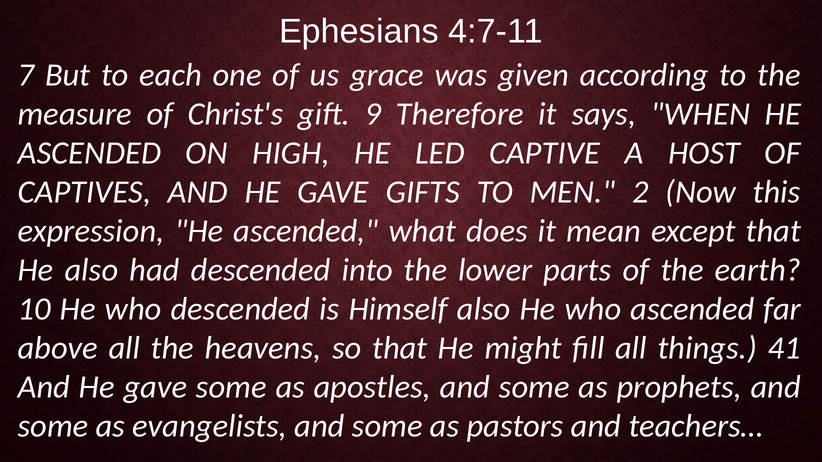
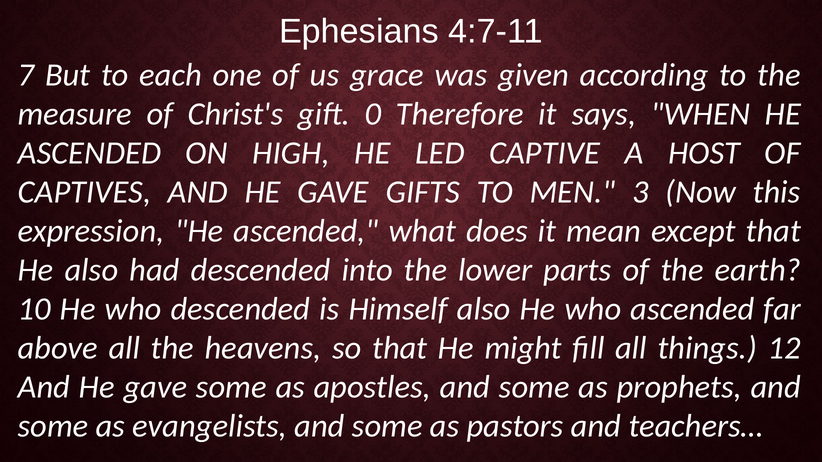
9: 9 -> 0 (373, 114)
2: 2 -> 3 (640, 192)
41: 41 -> 12 (784, 348)
